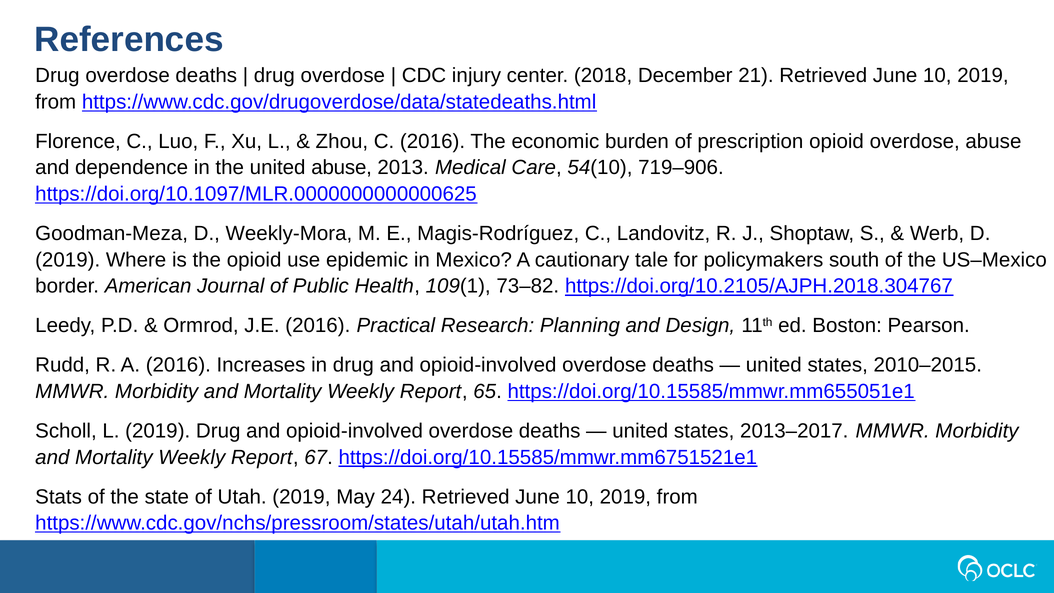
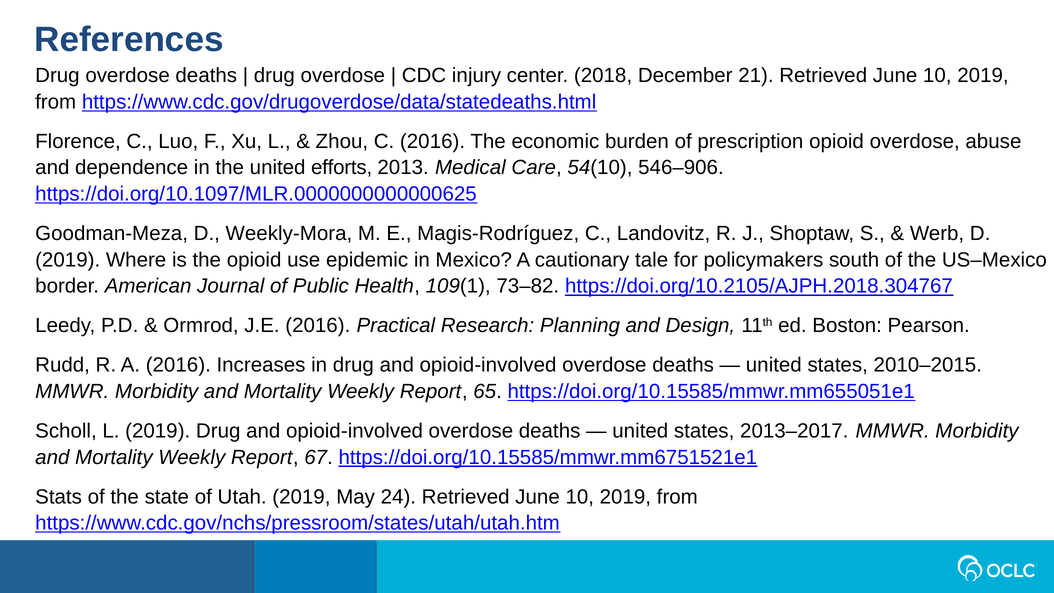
united abuse: abuse -> efforts (342, 168)
719–906: 719–906 -> 546–906 (681, 168)
